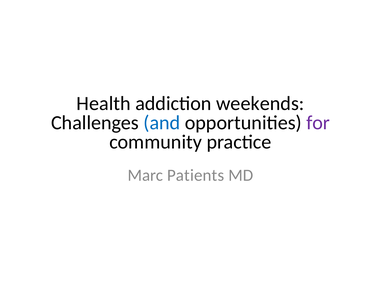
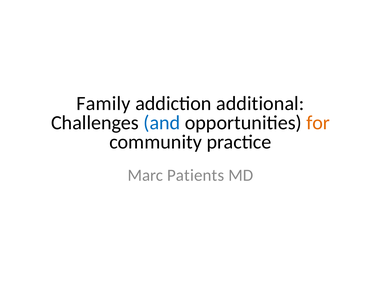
Health: Health -> Family (104, 103)
weekends: weekends -> additional (260, 103)
for colour: purple -> orange (318, 123)
